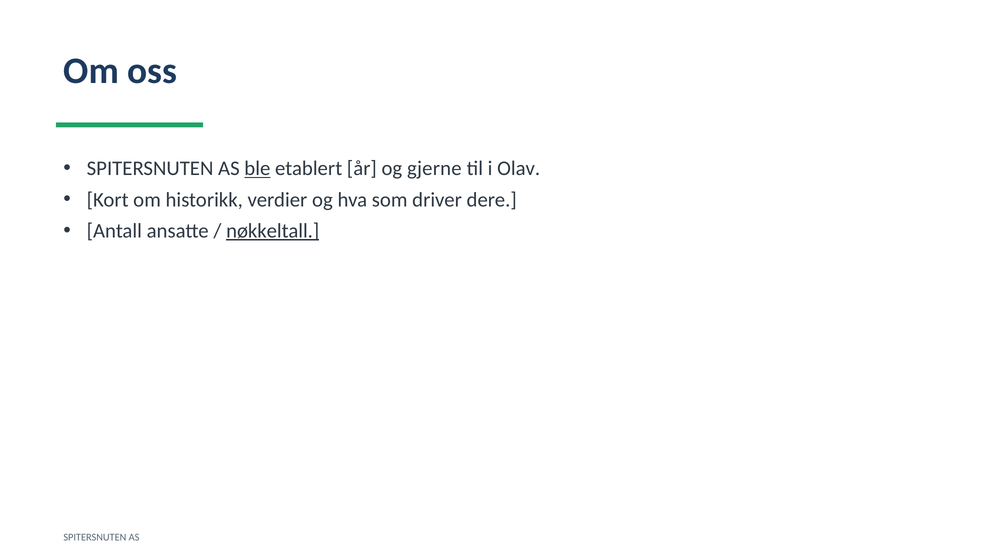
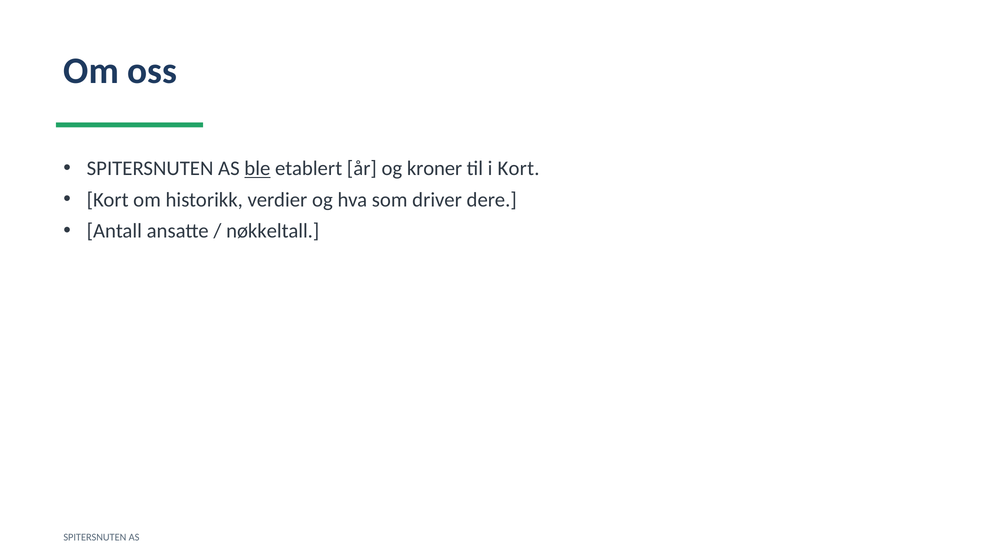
gjerne: gjerne -> kroner (435, 169)
i Olav: Olav -> Kort (519, 169)
nøkkeltall underline: present -> none (273, 231)
